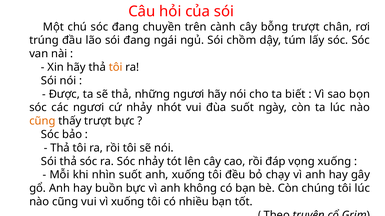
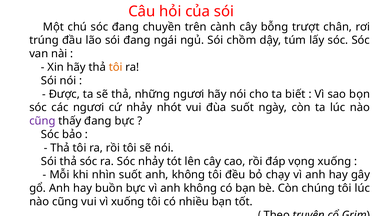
cũng colour: orange -> purple (42, 121)
thấy trượt: trượt -> đang (98, 121)
xuống: xuống -> không (188, 175)
